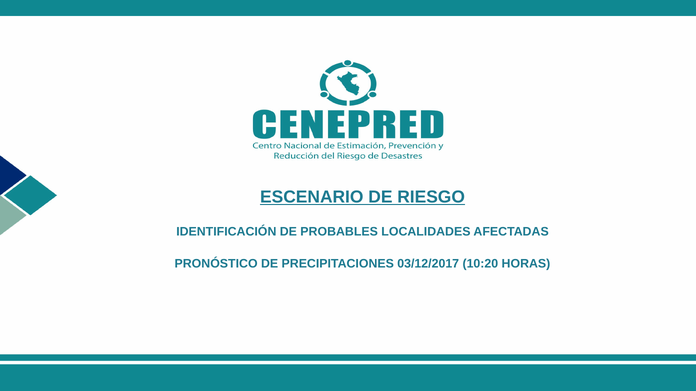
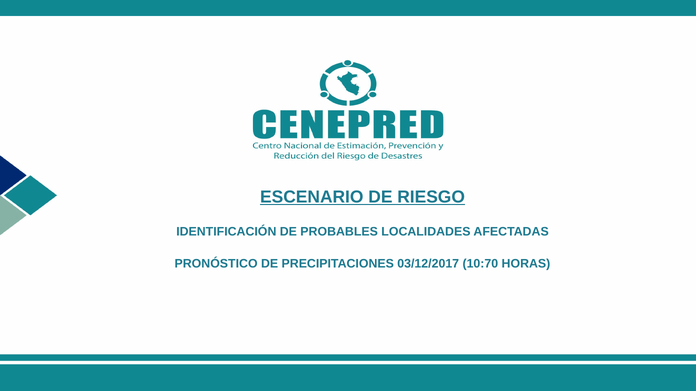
10:20: 10:20 -> 10:70 (480, 264)
